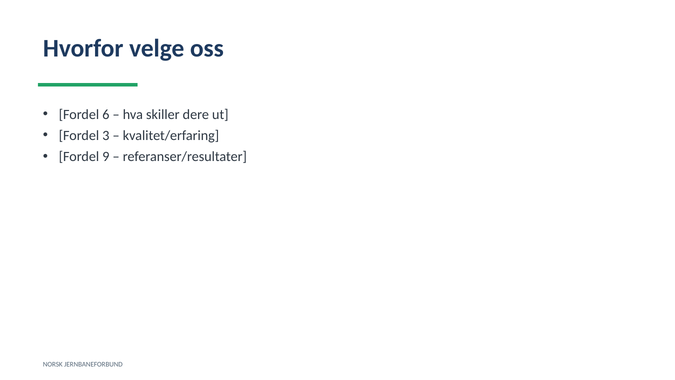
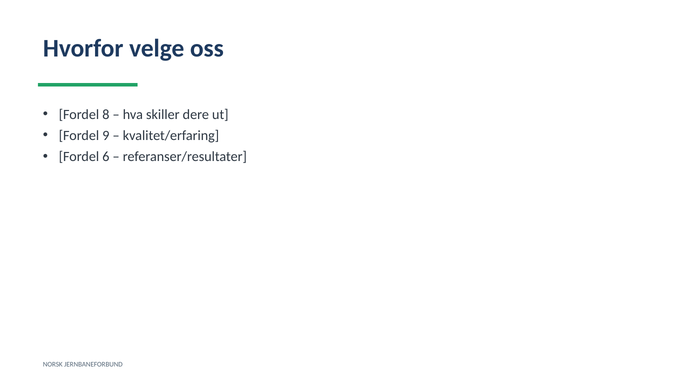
6: 6 -> 8 (106, 114)
3: 3 -> 9 (106, 135)
9: 9 -> 6 (106, 157)
